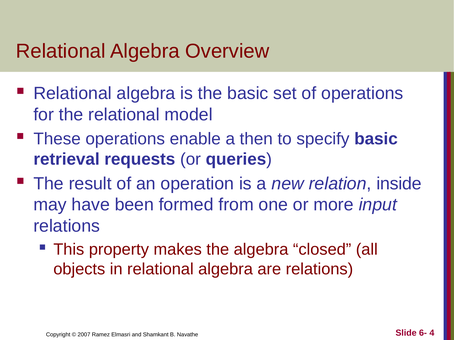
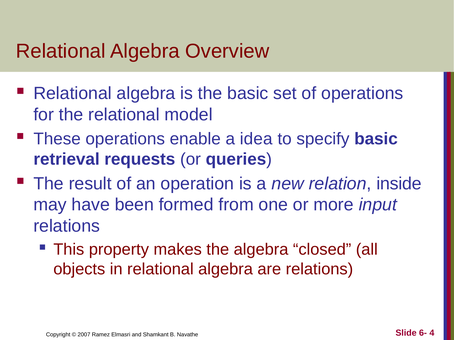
then: then -> idea (256, 139)
